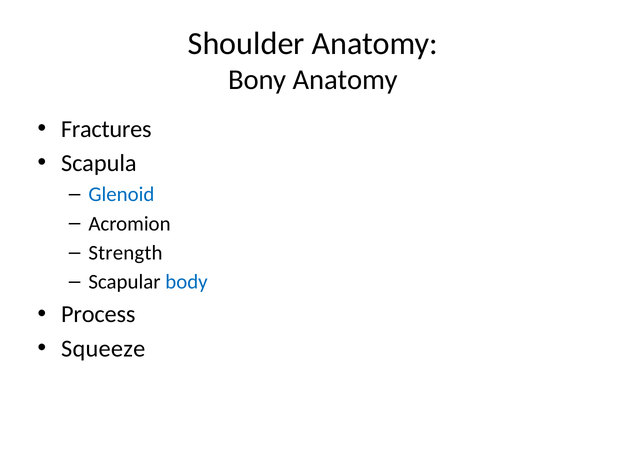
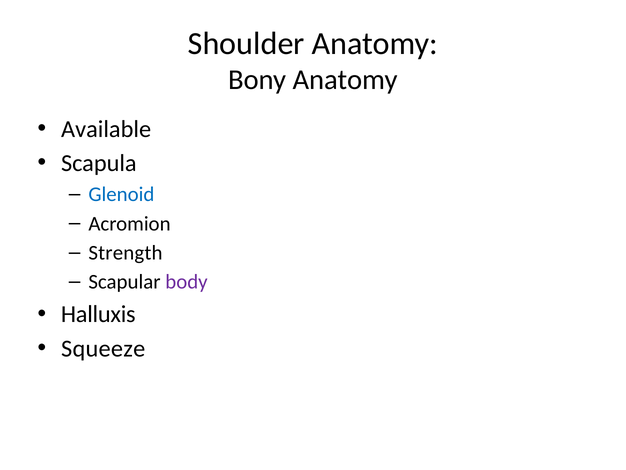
Fractures: Fractures -> Available (106, 129)
body colour: blue -> purple (186, 282)
Process: Process -> Halluxis (98, 314)
